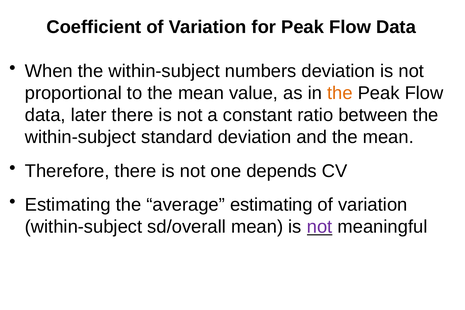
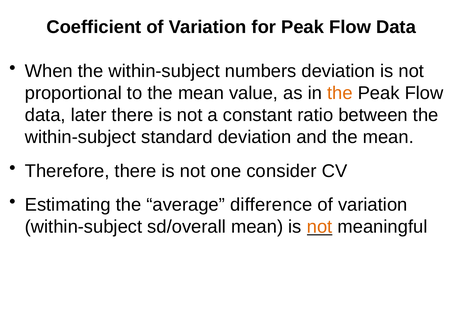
depends: depends -> consider (282, 171)
average estimating: estimating -> difference (271, 205)
not colour: purple -> orange (320, 227)
